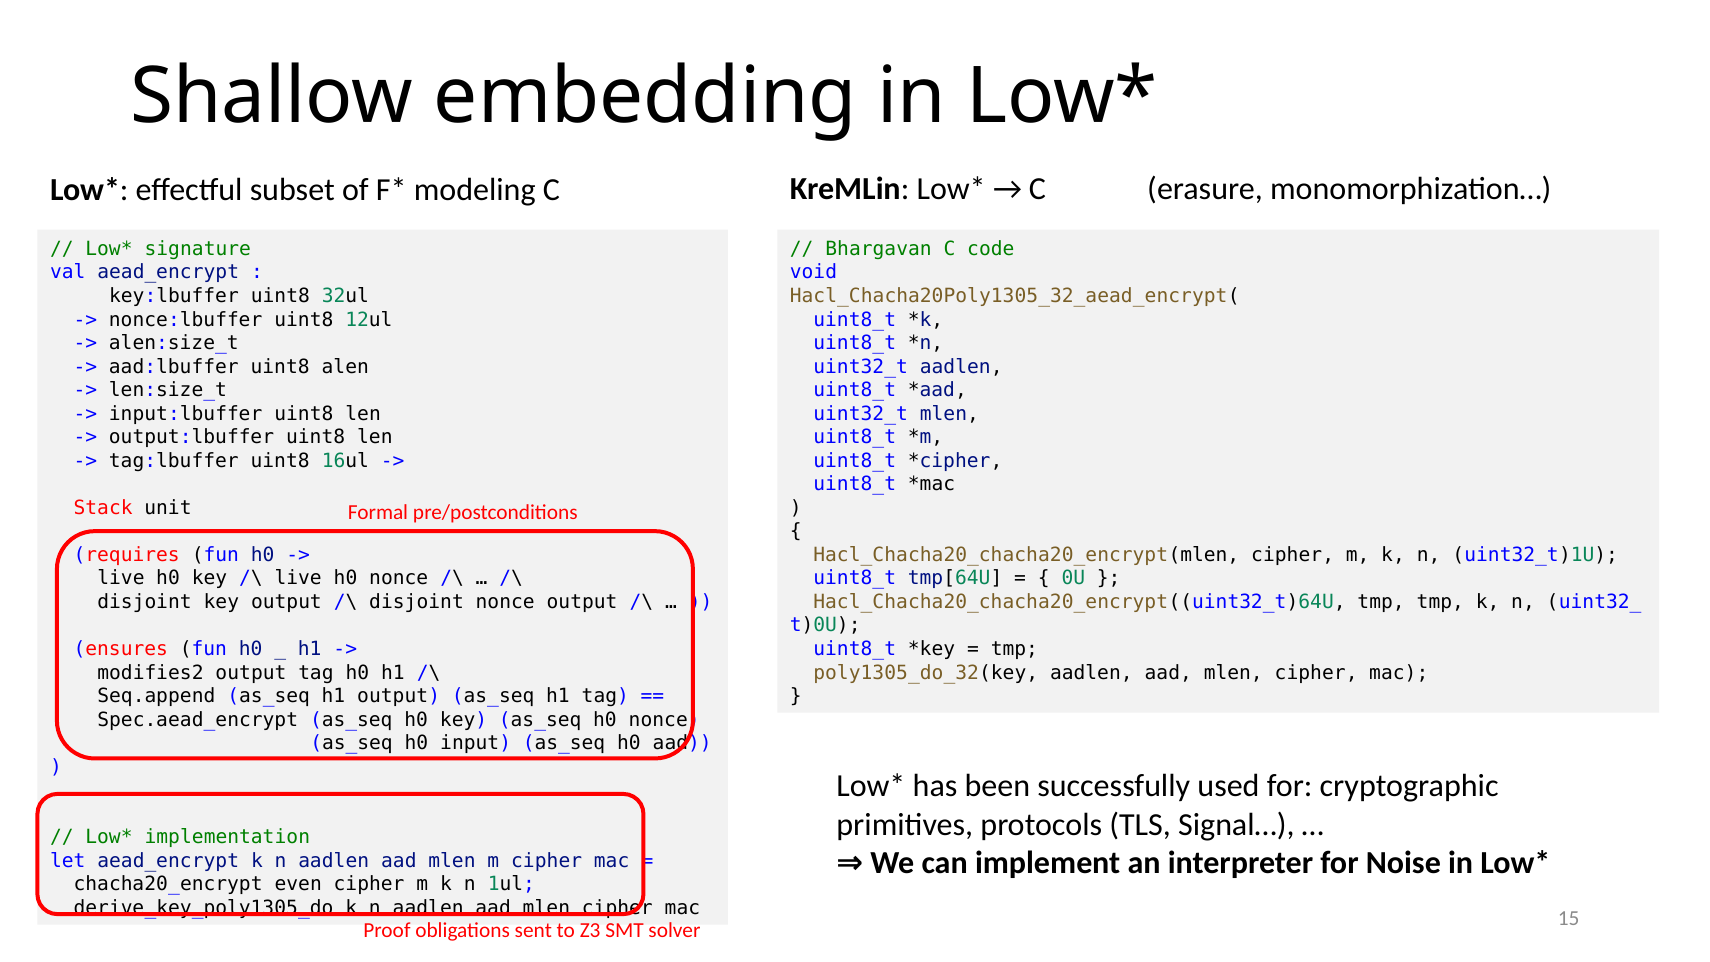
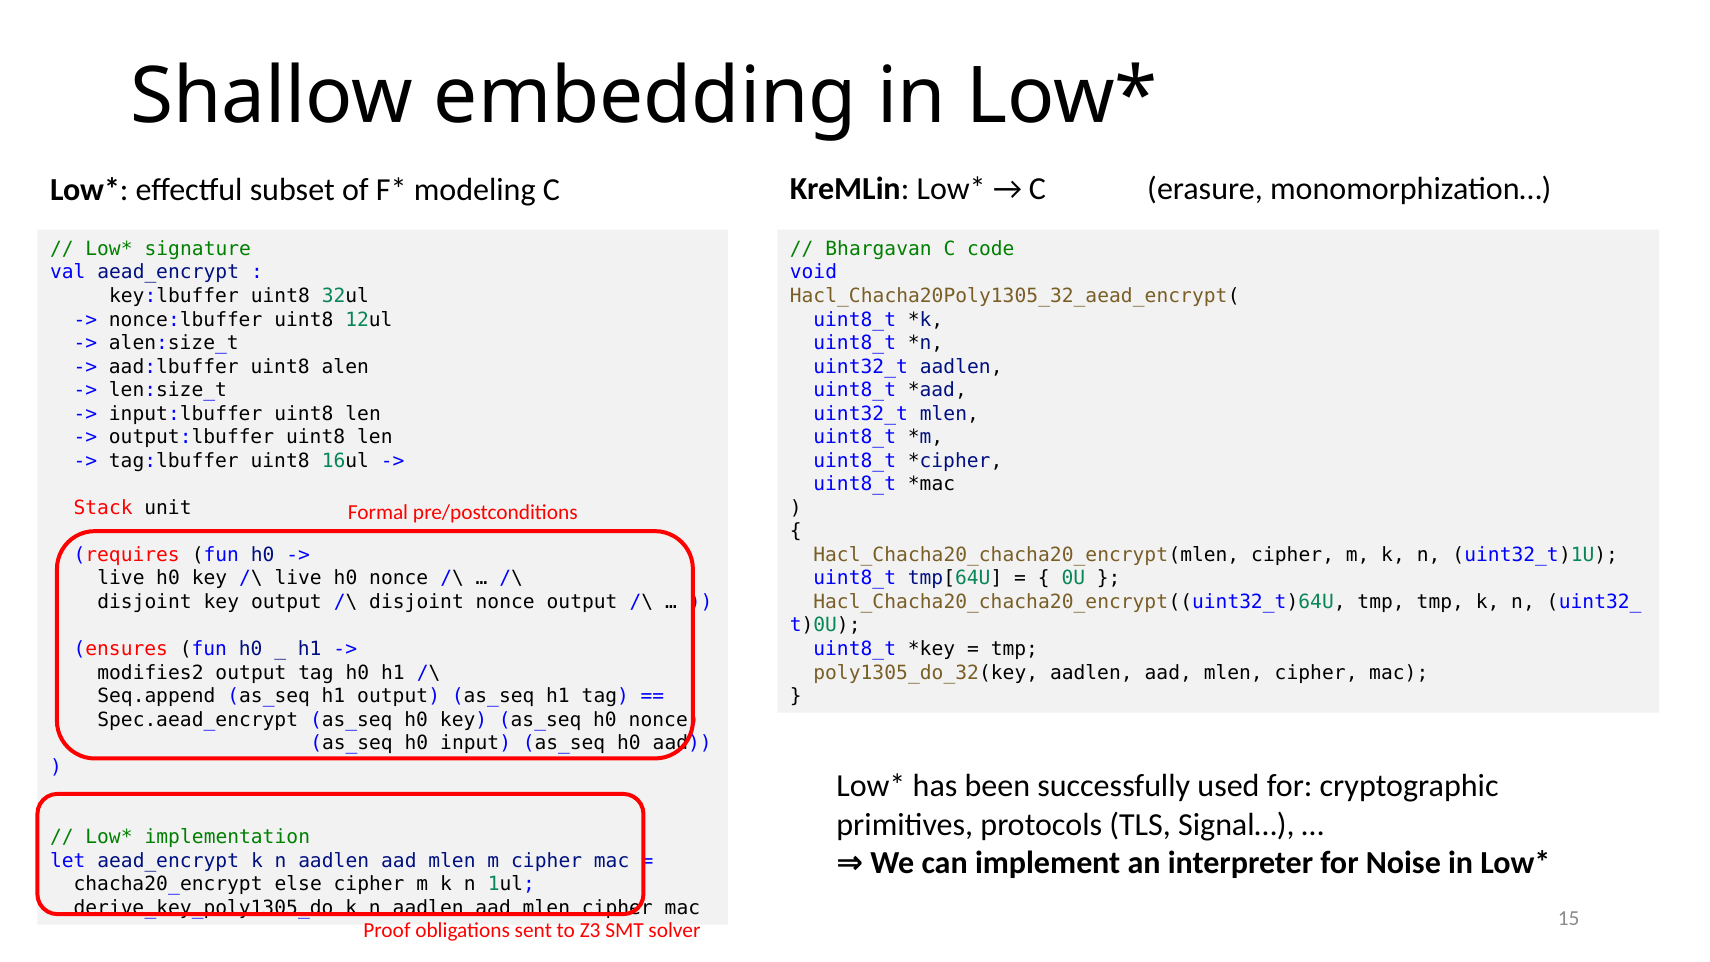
even: even -> else (298, 884)
